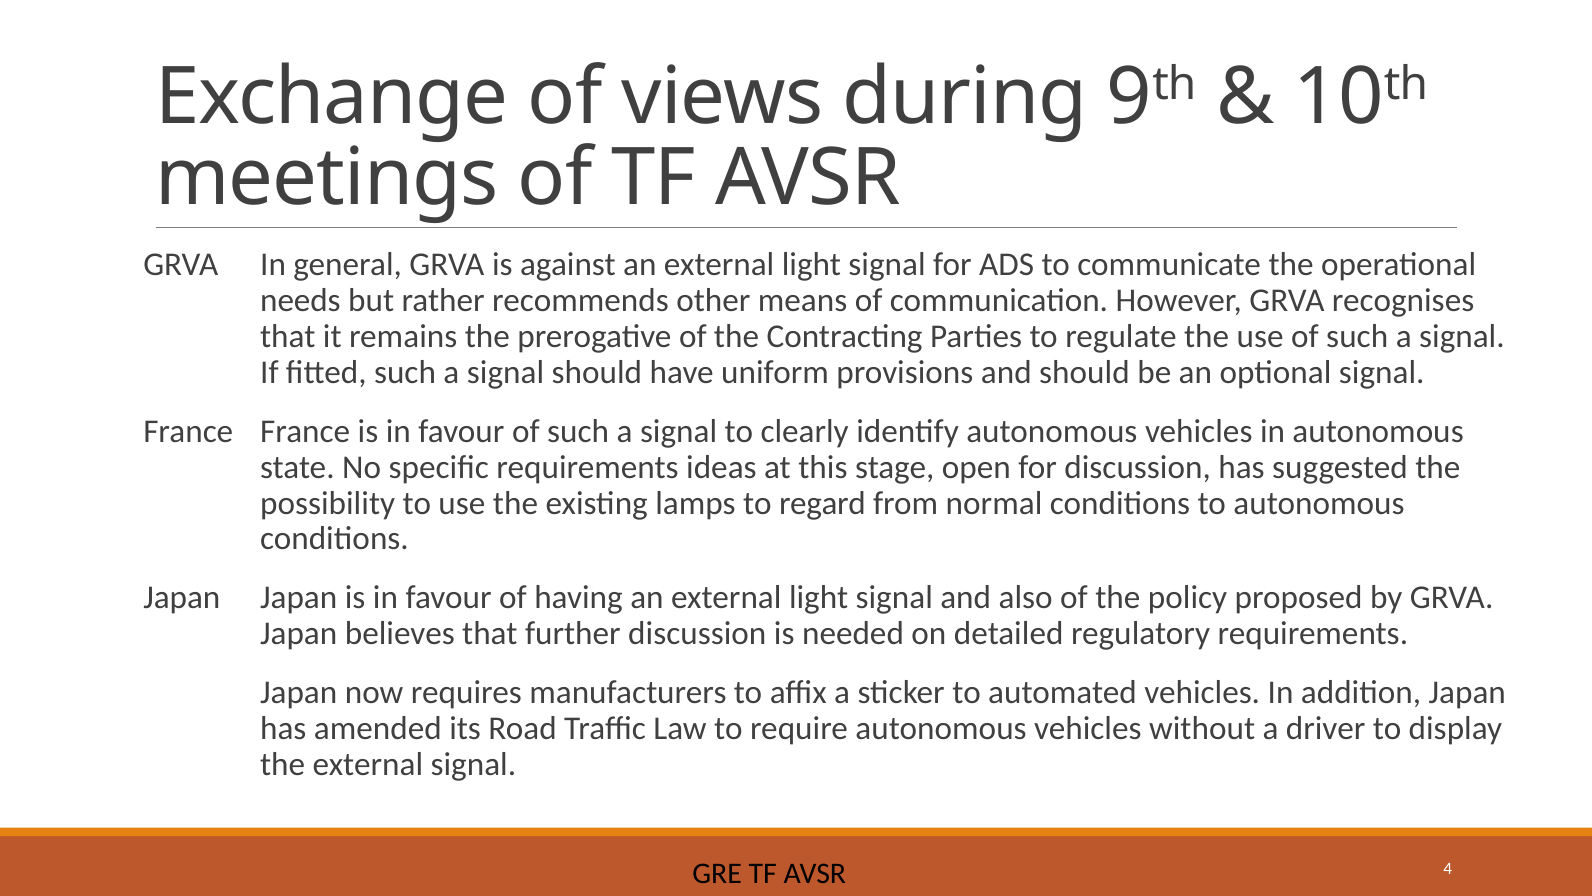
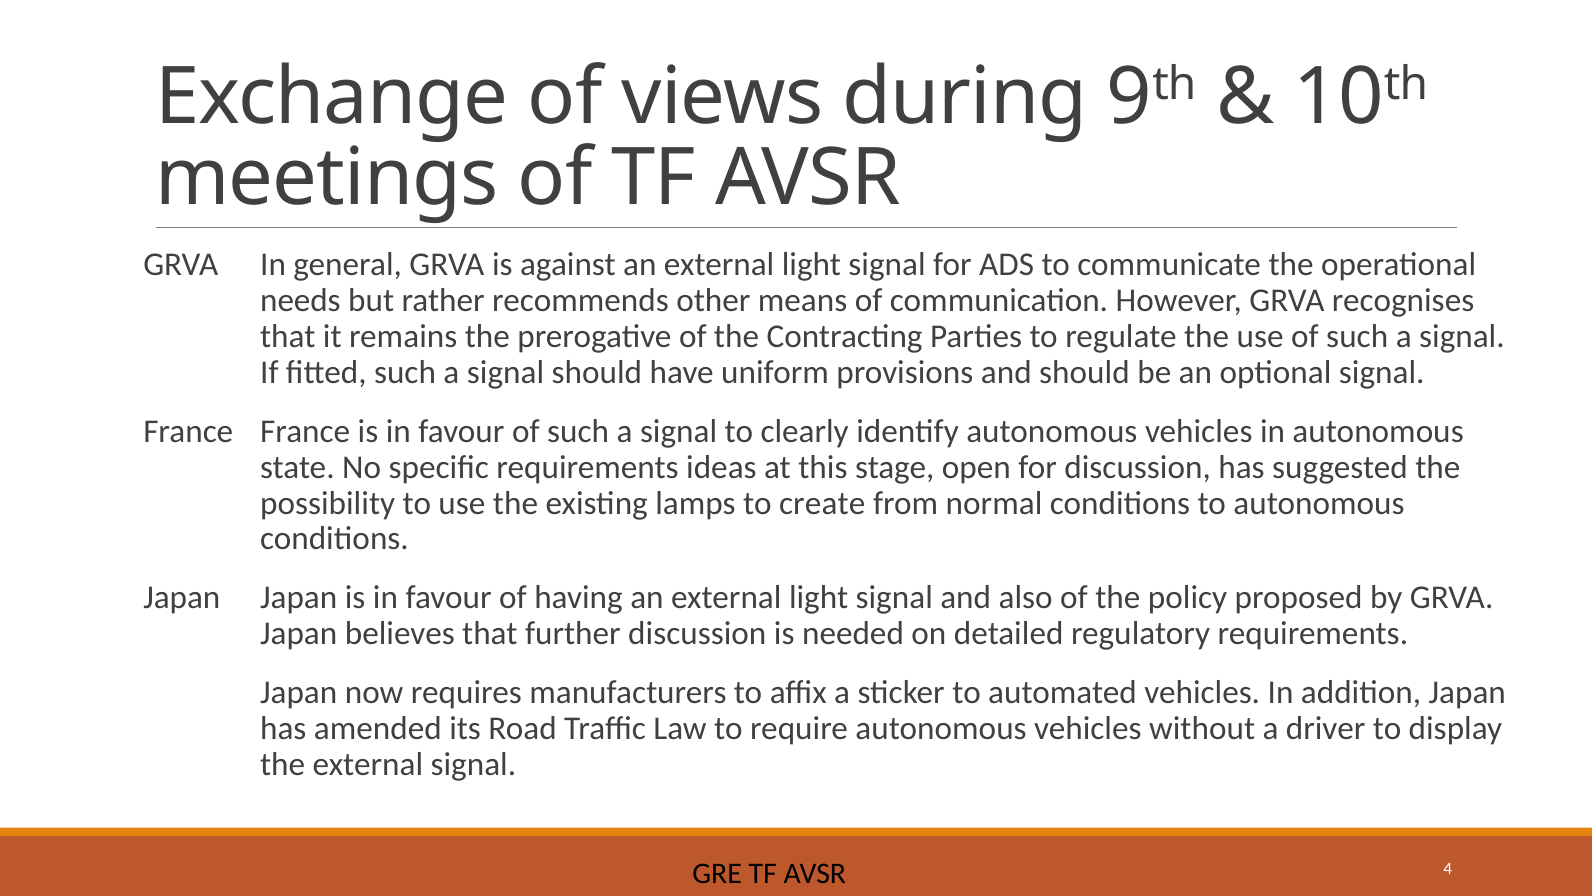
regard: regard -> create (822, 503)
